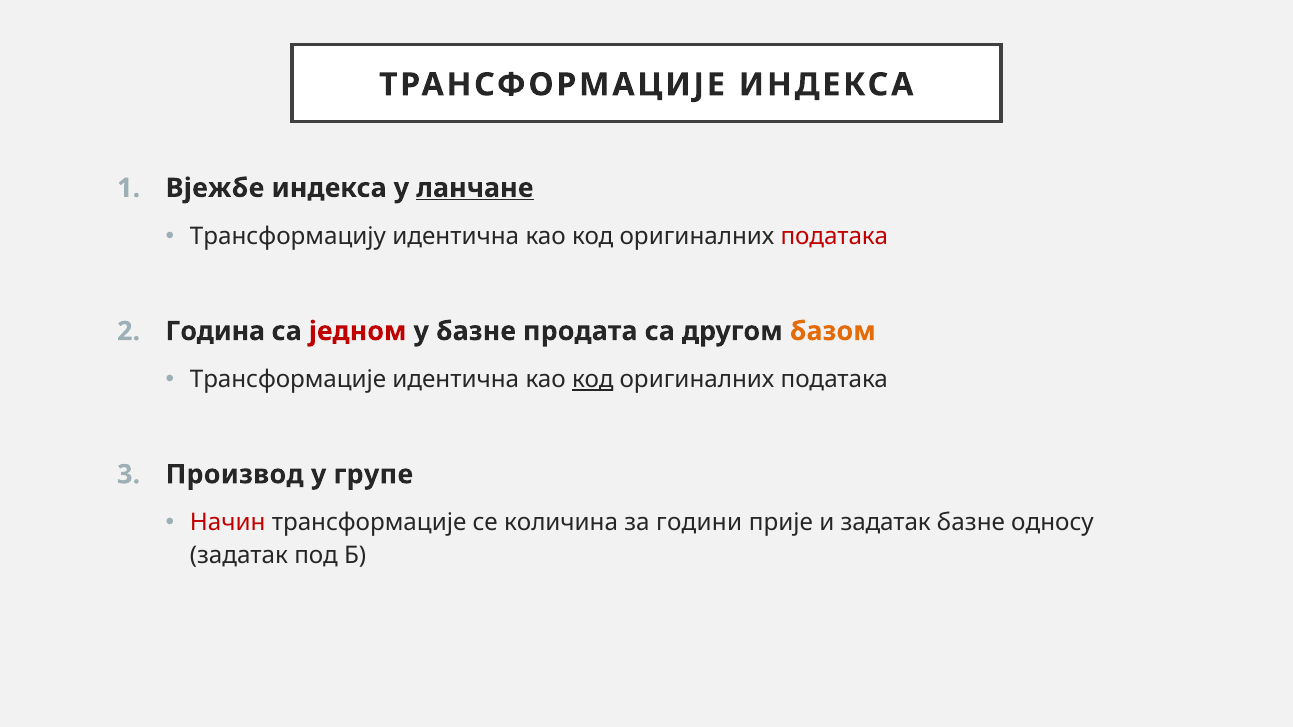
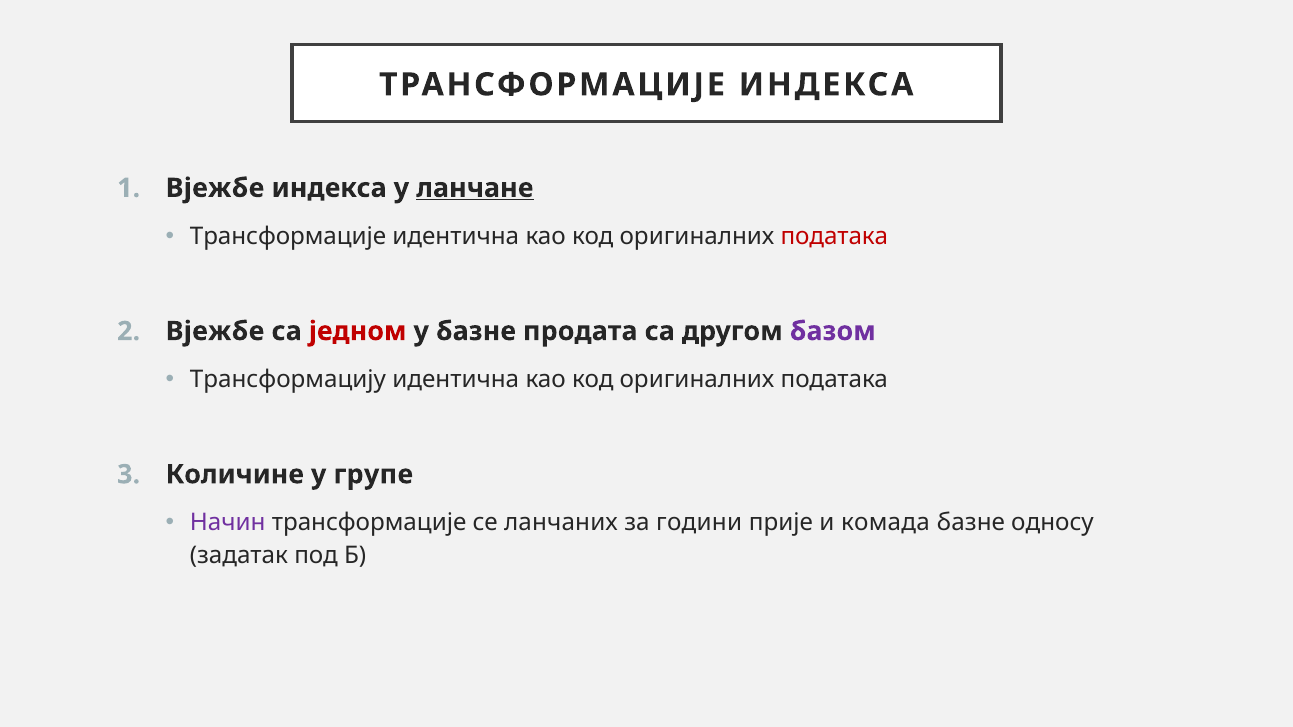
Трансформацију: Трансформацију -> Трансформације (288, 236)
Година: Година -> Вјежбе (215, 331)
базом colour: orange -> purple (833, 331)
Трансформације: Трансформације -> Трансформацију (288, 380)
код underline: present -> none (593, 380)
Производ: Производ -> Количине (235, 475)
Начин colour: red -> purple (228, 523)
количина: количина -> ланчаних (561, 523)
и задатак: задатак -> комада (885, 523)
